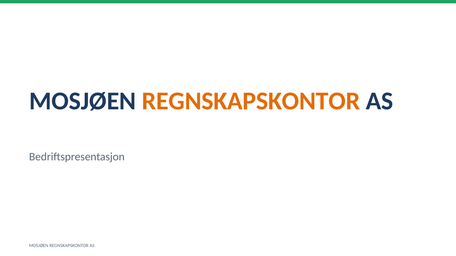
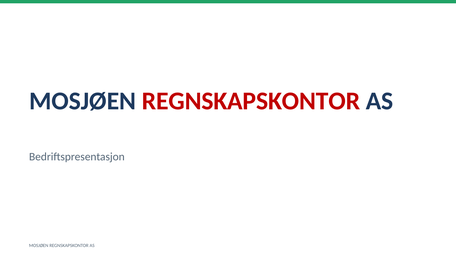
REGNSKAPSKONTOR colour: orange -> red (251, 101)
